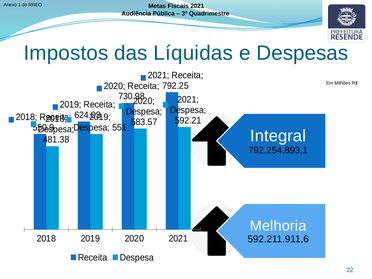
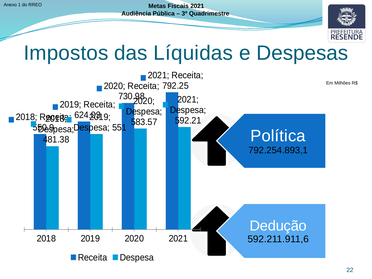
Integral: Integral -> Política (278, 136)
Melhoria: Melhoria -> Dedução (278, 226)
